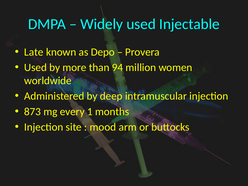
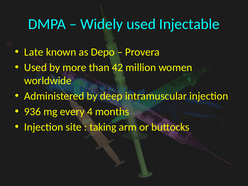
94: 94 -> 42 (117, 67)
873: 873 -> 936 (33, 112)
1: 1 -> 4 (90, 112)
mood: mood -> taking (103, 127)
